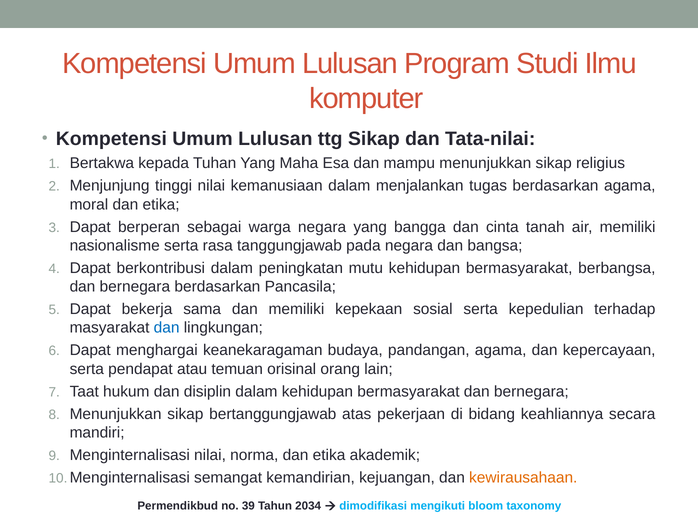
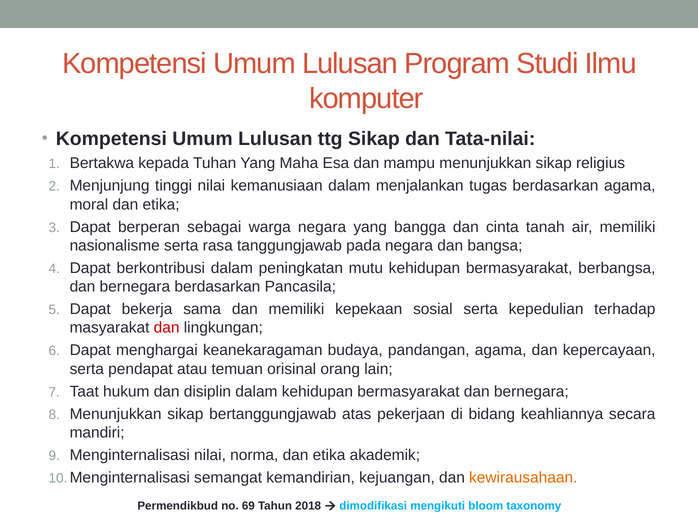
dan colour: blue -> red (167, 328)
39: 39 -> 69 (248, 506)
2034: 2034 -> 2018 (308, 506)
